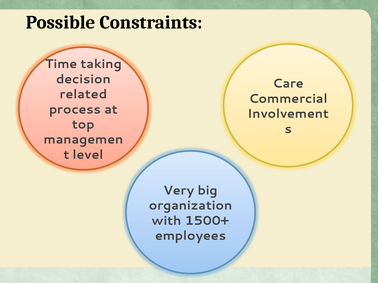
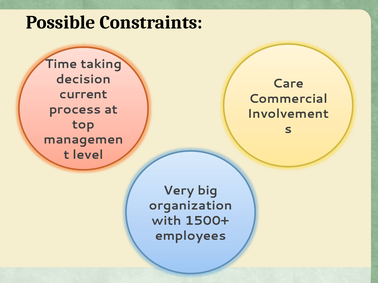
related: related -> current (83, 94)
